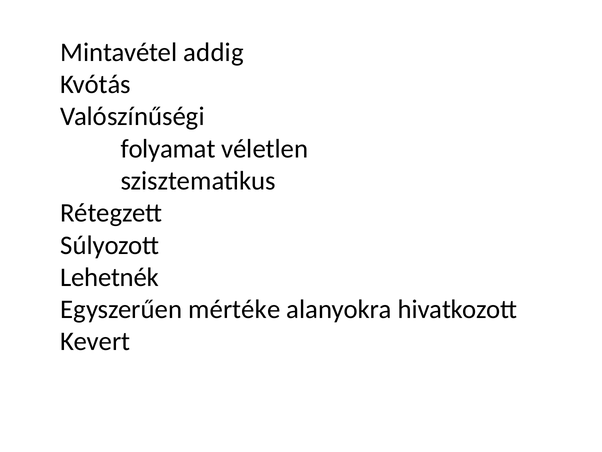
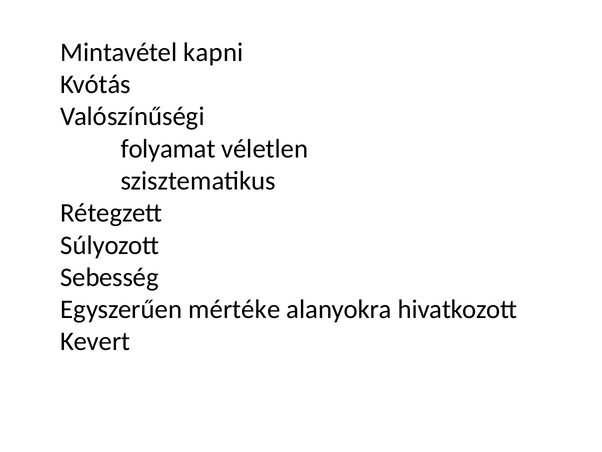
addig: addig -> kapni (214, 52)
Lehetnék: Lehetnék -> Sebesség (110, 277)
